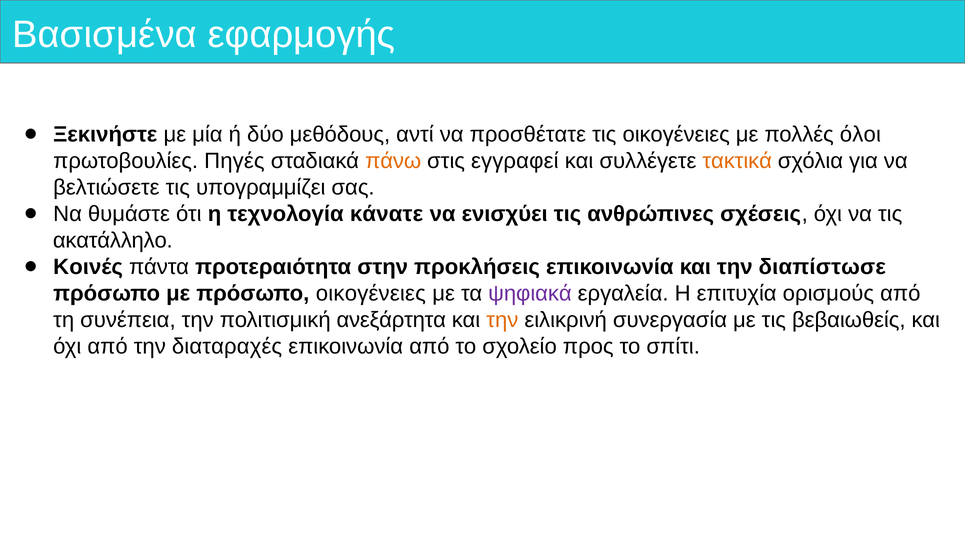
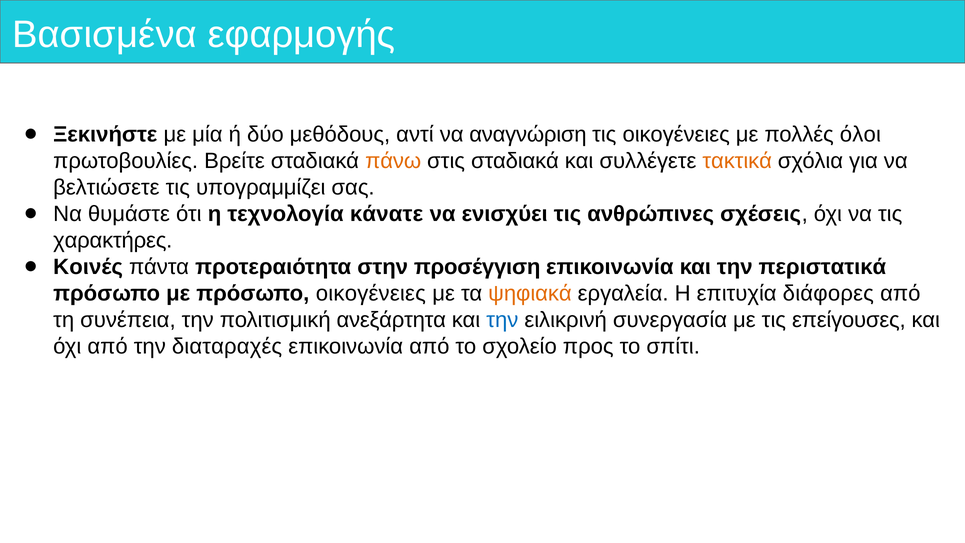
προσθέτατε: προσθέτατε -> αναγνώριση (528, 134)
Πηγές: Πηγές -> Βρείτε (234, 161)
στις εγγραφεί: εγγραφεί -> σταδιακά (515, 161)
ακατάλληλο: ακατάλληλο -> χαρακτήρες (113, 240)
προκλήσεις: προκλήσεις -> προσέγγιση (477, 267)
διαπίστωσε: διαπίστωσε -> περιστατικά (822, 267)
ψηφιακά colour: purple -> orange (530, 293)
ορισμούς: ορισμούς -> διάφορες (828, 293)
την colour: orange -> blue (502, 320)
βεβαιωθείς: βεβαιωθείς -> επείγουσες (849, 320)
